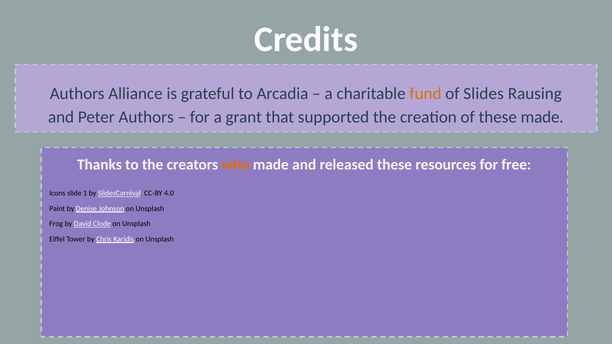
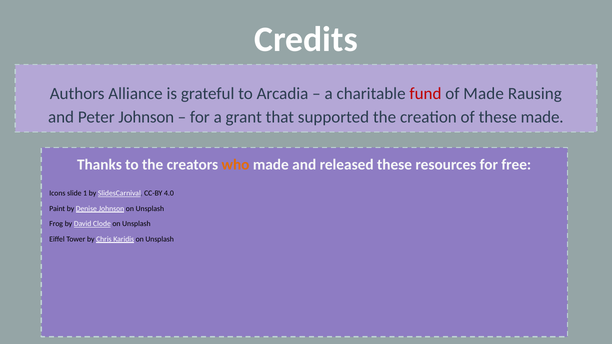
fund colour: orange -> red (425, 94)
of Slides: Slides -> Made (484, 94)
Peter Authors: Authors -> Johnson (146, 117)
